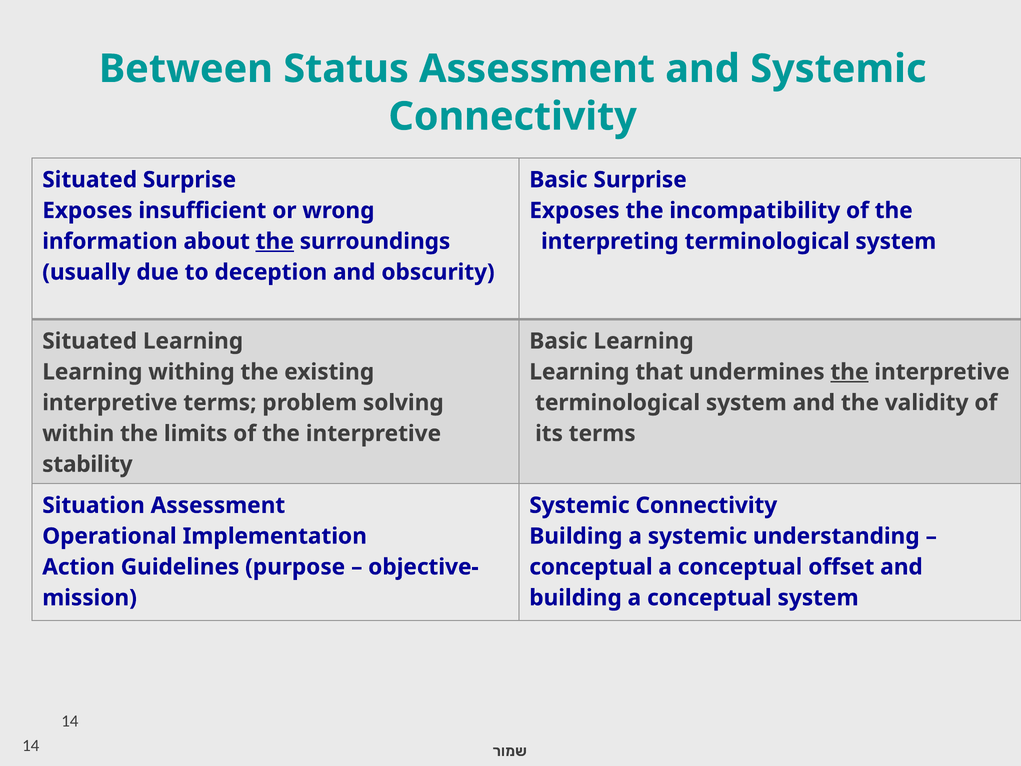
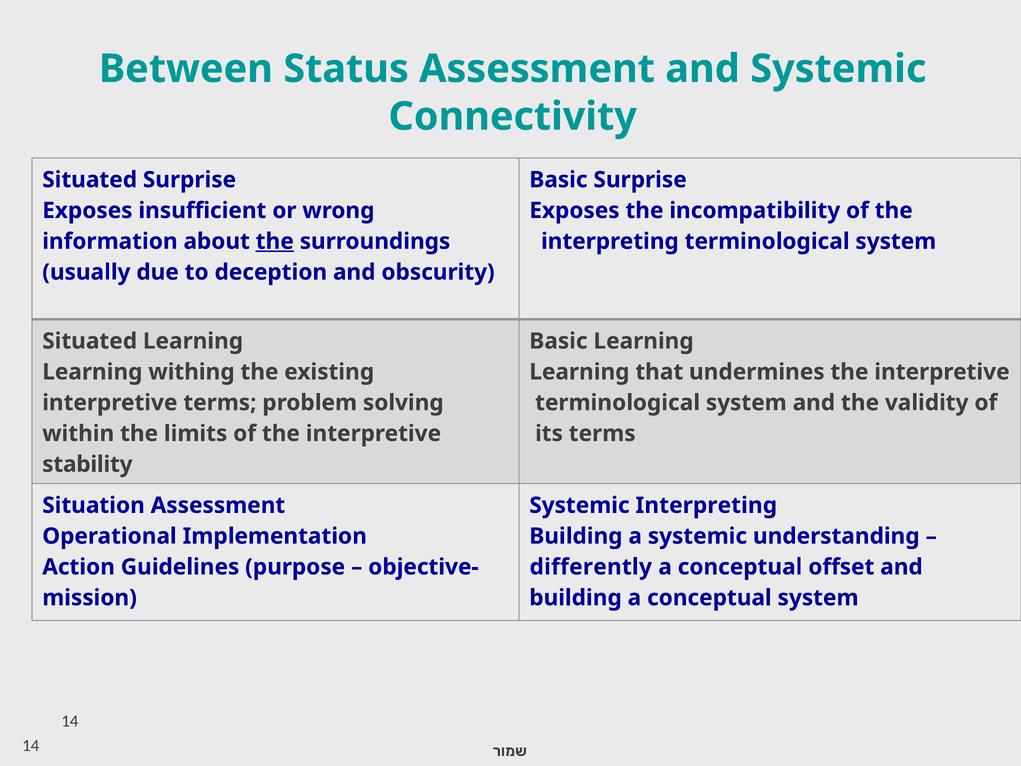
the underline: present -> none (849, 372)
Connectivity: Connectivity -> Interpreting (706, 505)
conceptual: conceptual -> differently (591, 567)
